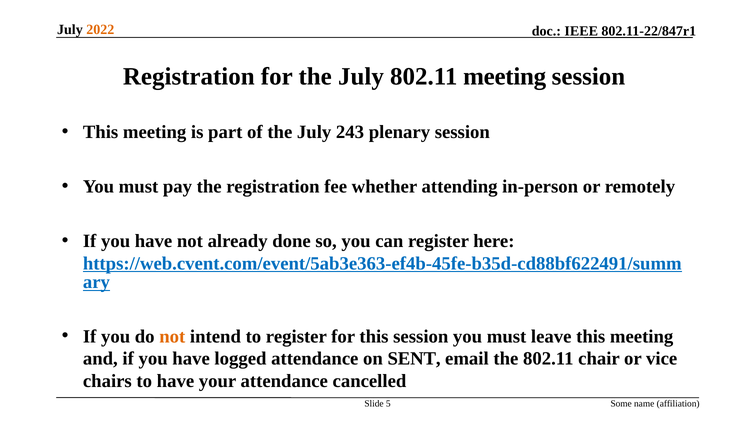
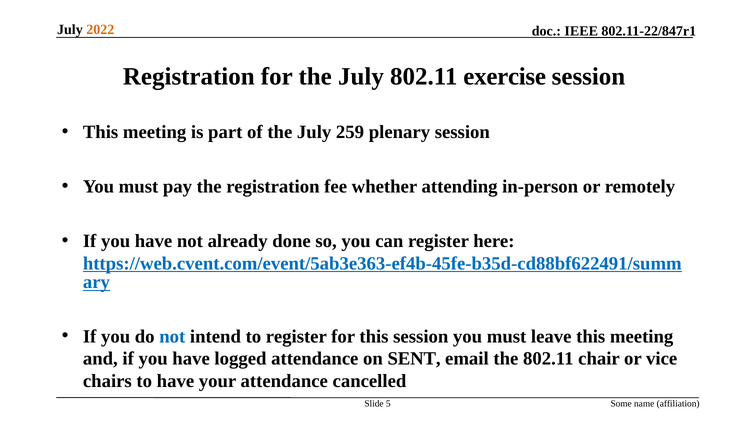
802.11 meeting: meeting -> exercise (505, 77)
243: 243 -> 259 (350, 132)
not colour: orange -> blue (172, 337)
